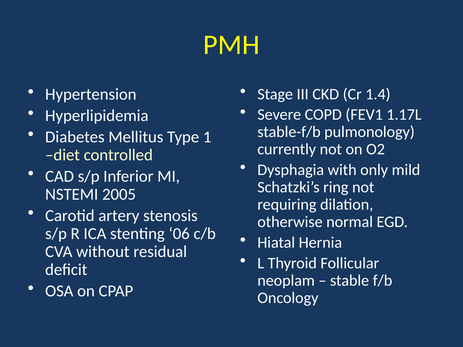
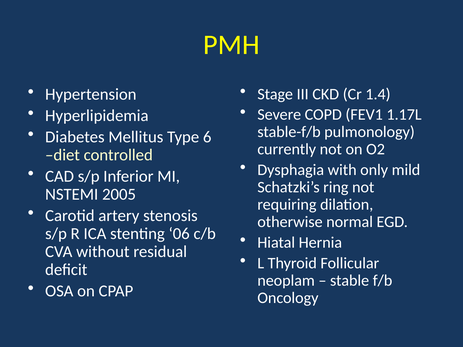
1: 1 -> 6 (207, 137)
